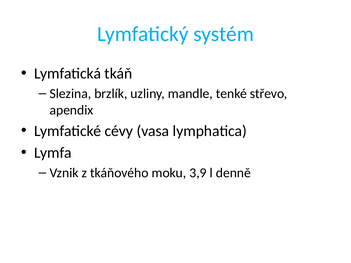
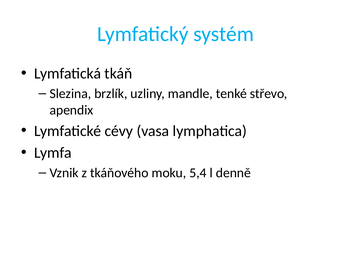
3,9: 3,9 -> 5,4 (198, 173)
